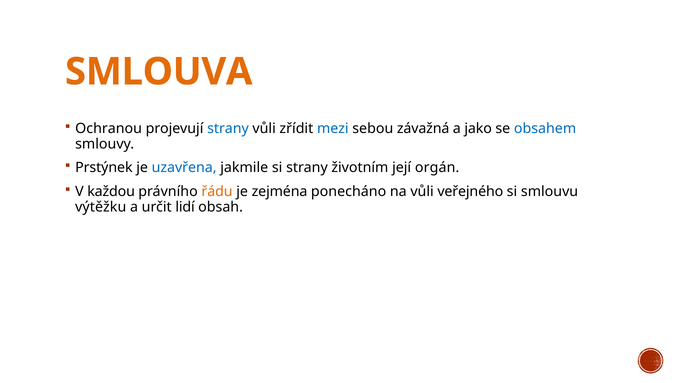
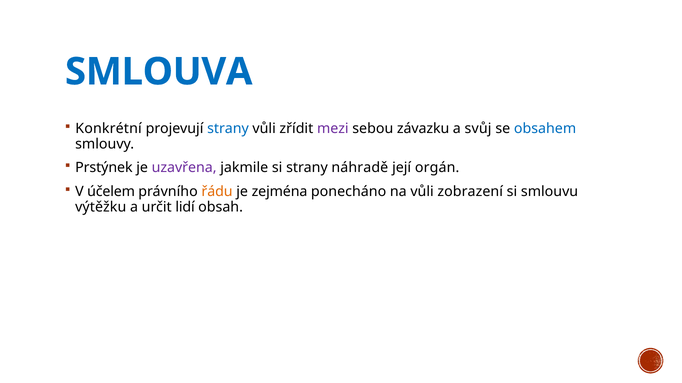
SMLOUVA colour: orange -> blue (159, 72)
Ochranou: Ochranou -> Konkrétní (109, 129)
mezi colour: blue -> purple (333, 129)
závažná: závažná -> závazku (423, 129)
jako: jako -> svůj (478, 129)
uzavřena colour: blue -> purple (184, 168)
životním: životním -> náhradě (360, 168)
každou: každou -> účelem (111, 192)
veřejného: veřejného -> zobrazení (470, 192)
